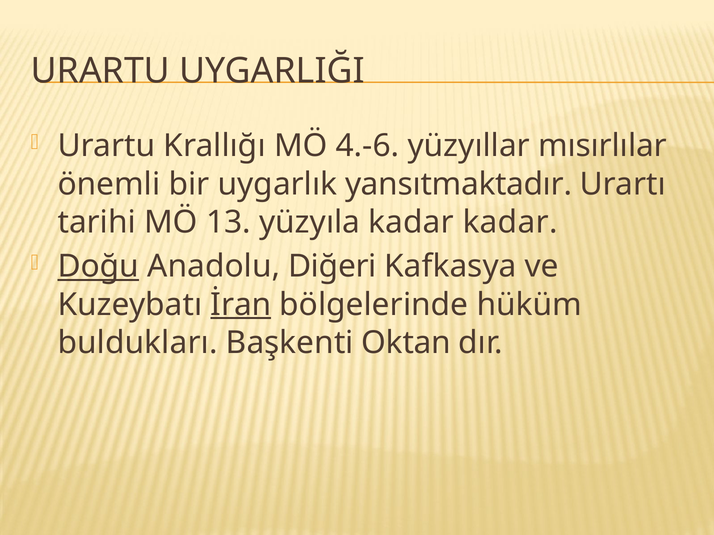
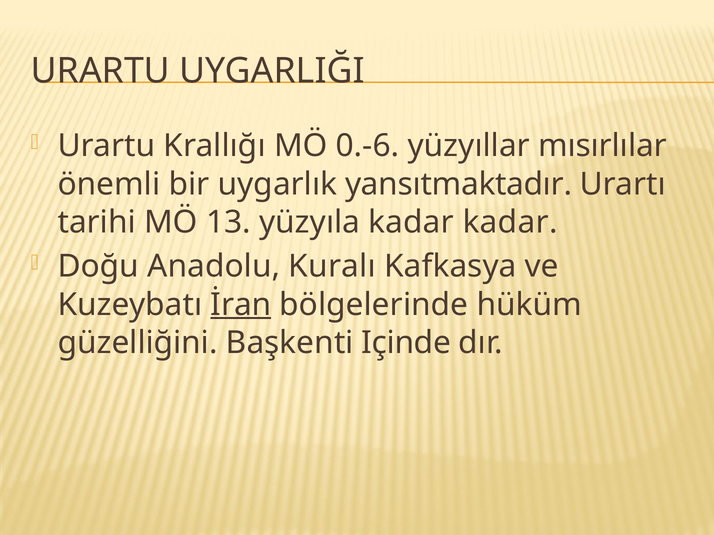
4.-6: 4.-6 -> 0.-6 (368, 146)
Doğu underline: present -> none (98, 267)
Diğeri: Diğeri -> Kuralı (332, 267)
buldukları: buldukları -> güzelliğini (138, 343)
Oktan: Oktan -> Içinde (406, 343)
